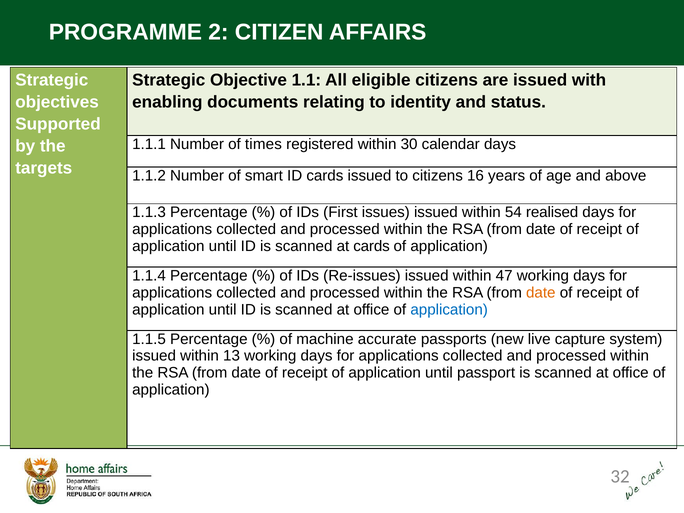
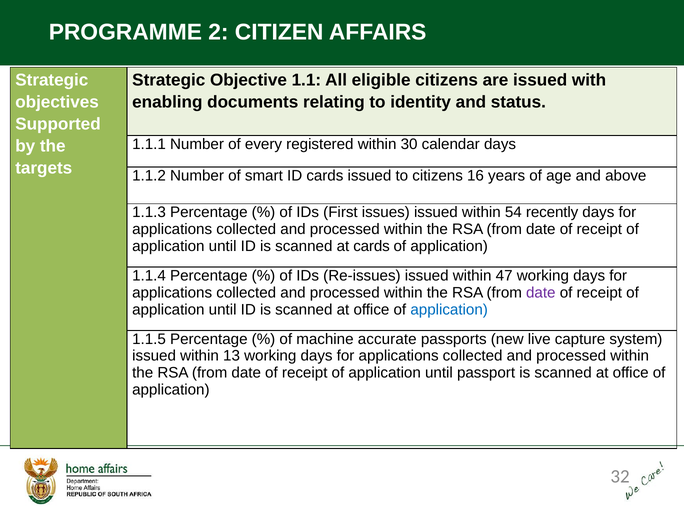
times: times -> every (264, 144)
realised: realised -> recently (552, 212)
date colour: orange -> purple (541, 293)
